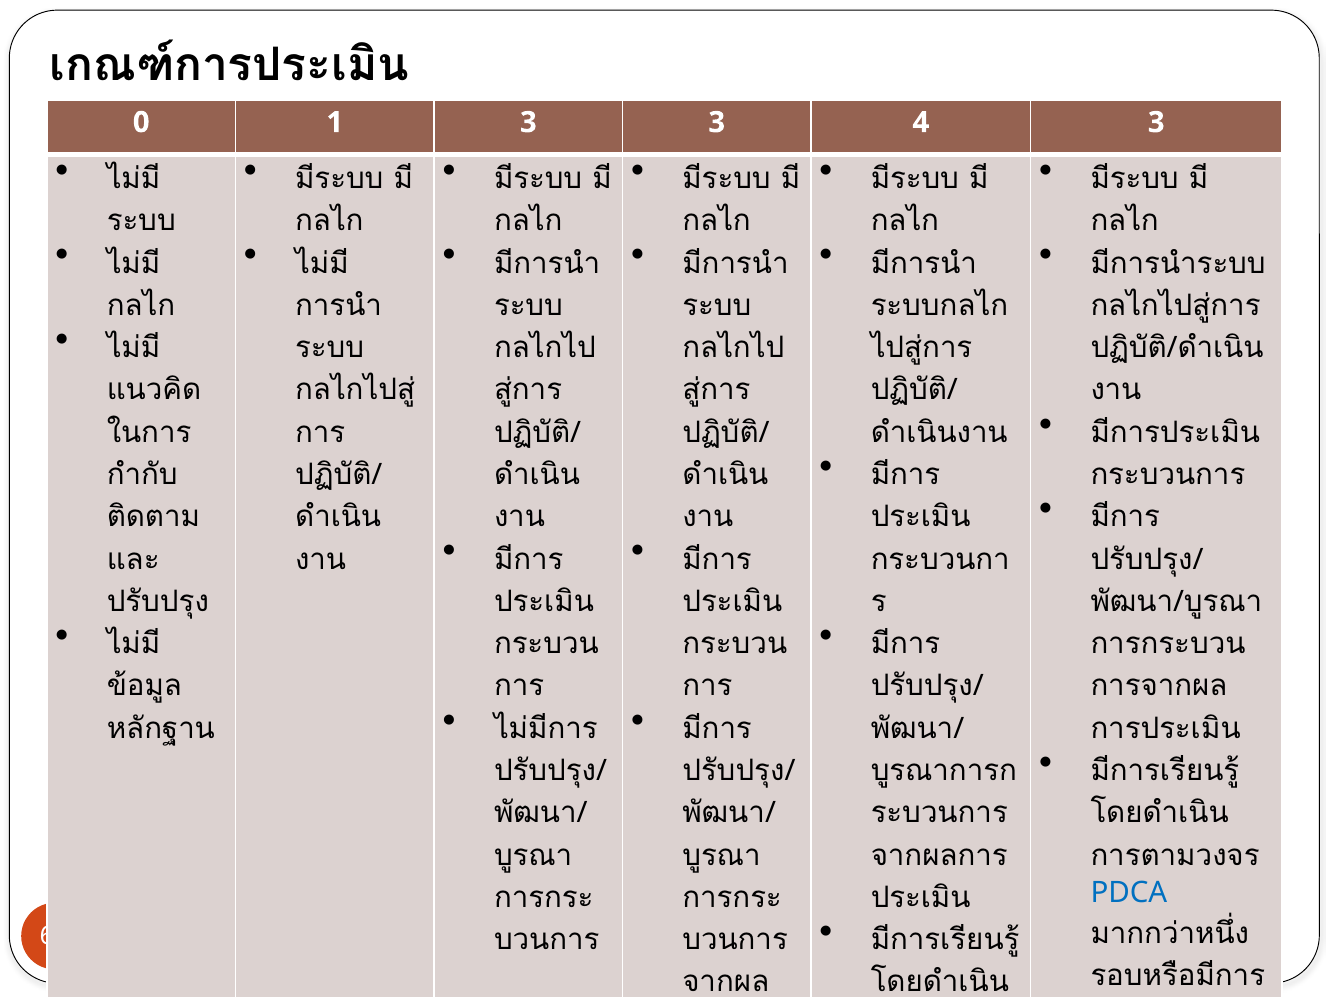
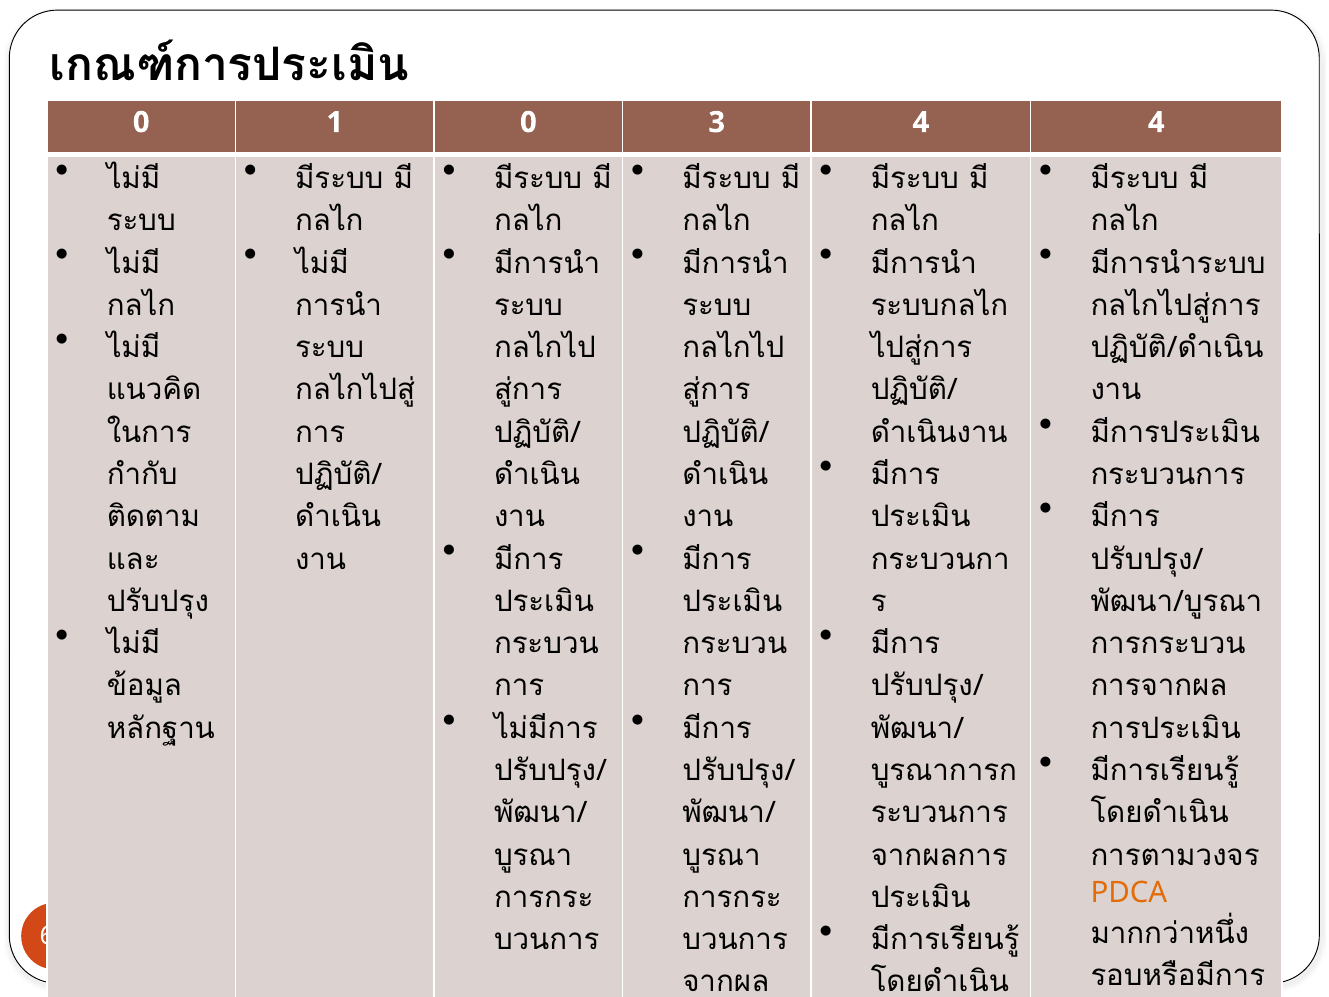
1 3: 3 -> 0 (528, 122)
4 3: 3 -> 4 (1156, 122)
PDCA colour: blue -> orange (1129, 892)
